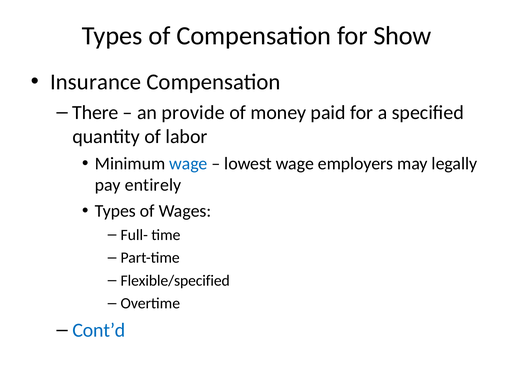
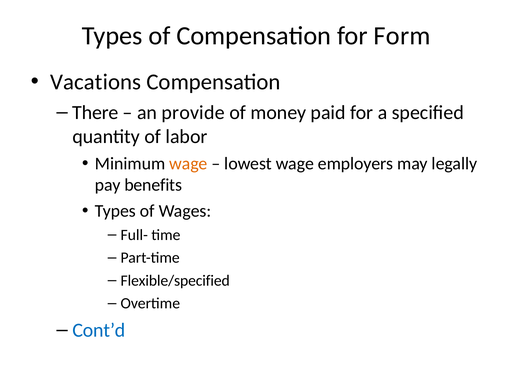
Show: Show -> Form (402, 36)
Insurance: Insurance -> Vacations (96, 82)
wage colour: blue -> orange (188, 164)
entirely: entirely -> benefits (153, 185)
